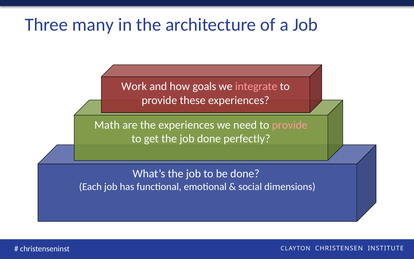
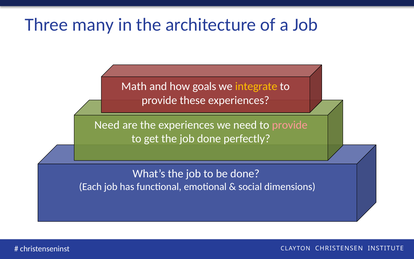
Work: Work -> Math (134, 86)
integrate colour: pink -> yellow (256, 86)
Math: Math -> Need (107, 125)
